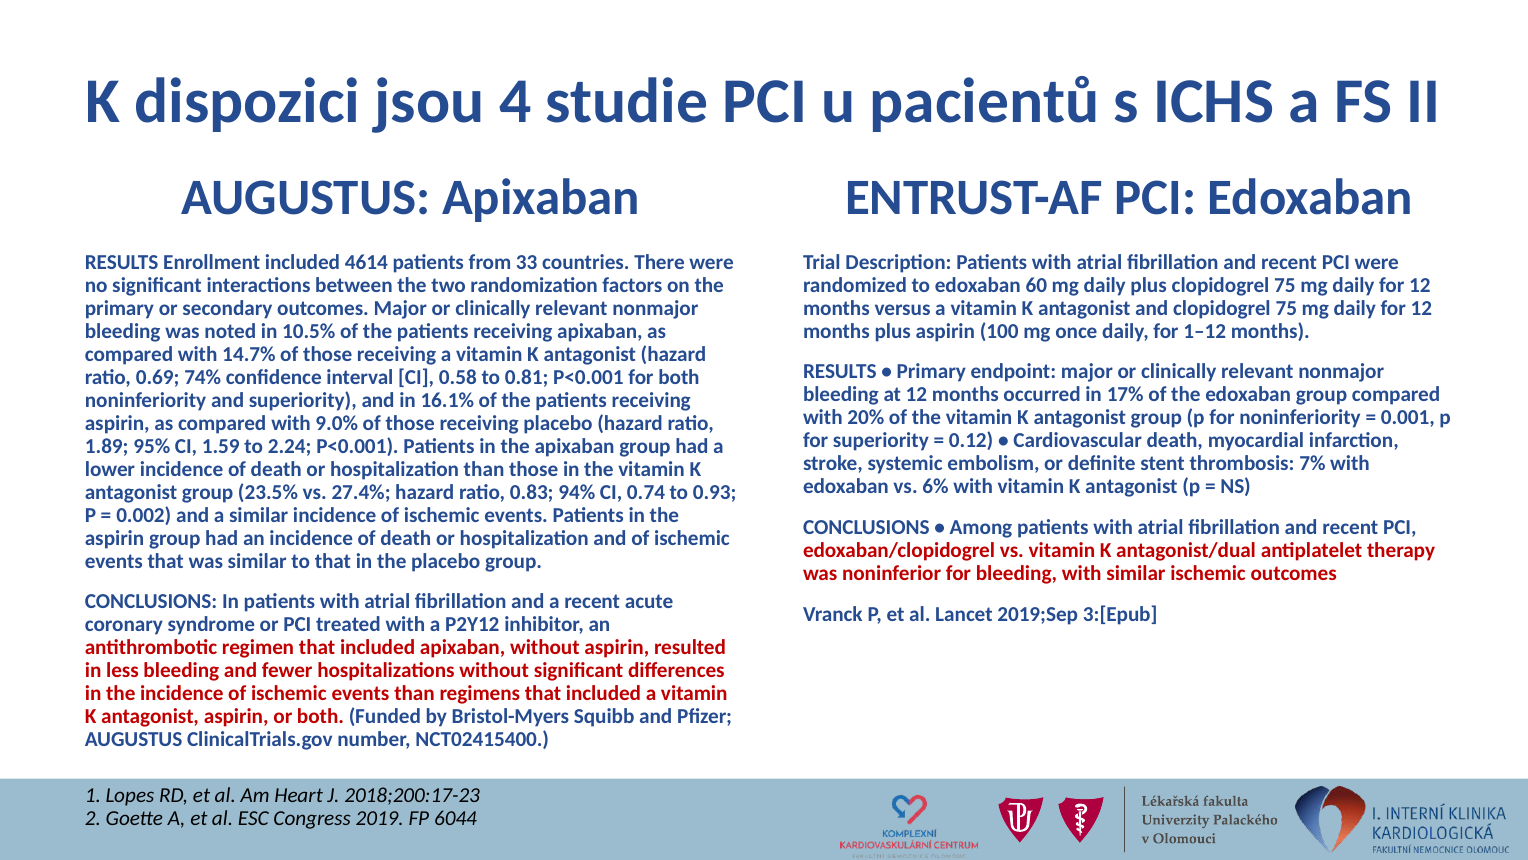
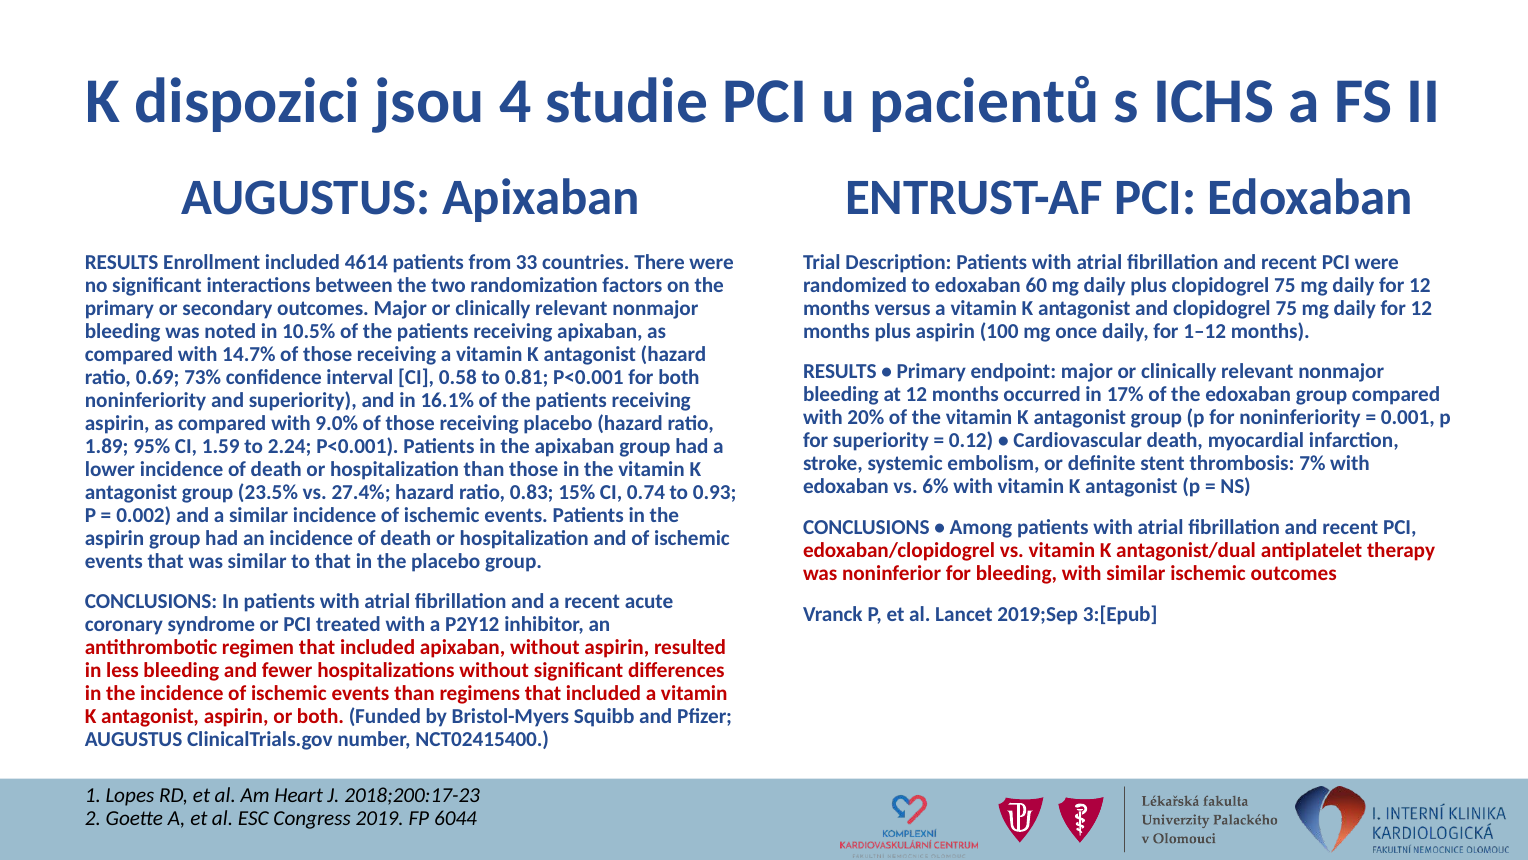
74%: 74% -> 73% (203, 377)
94%: 94% -> 15% (577, 492)
